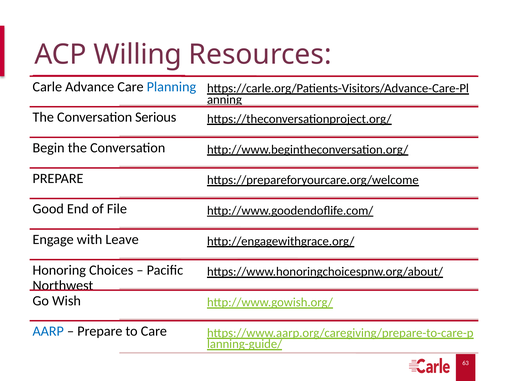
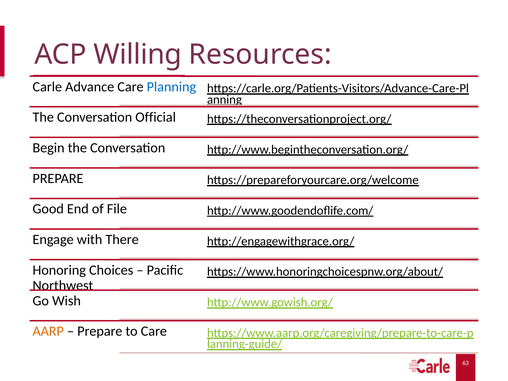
Serious: Serious -> Official (156, 117)
Leave: Leave -> There (122, 240)
AARP colour: blue -> orange (48, 331)
